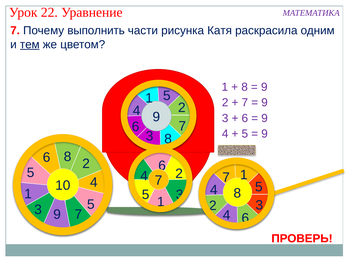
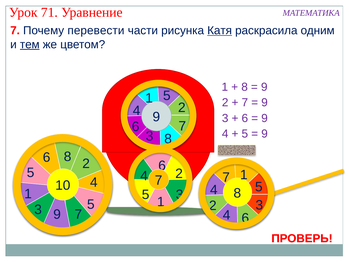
22: 22 -> 71 (49, 13)
выполнить: выполнить -> перевести (96, 30)
Катя underline: none -> present (220, 30)
